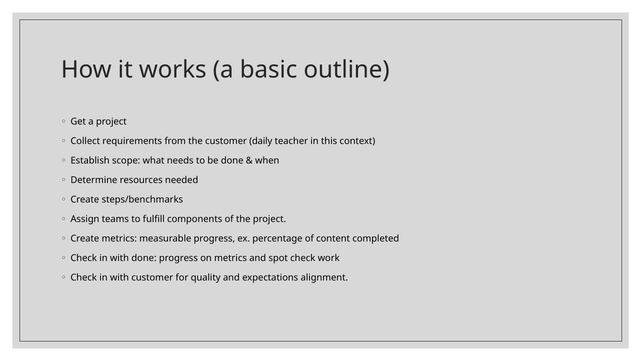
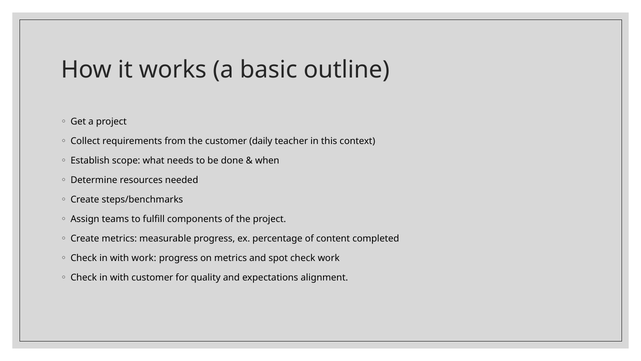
with done: done -> work (144, 258)
